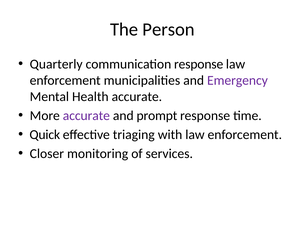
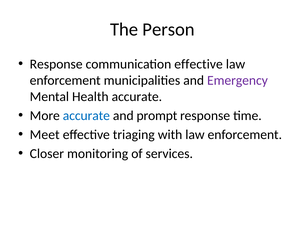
Quarterly: Quarterly -> Response (56, 64)
communication response: response -> effective (199, 64)
accurate colour: purple -> blue (86, 116)
Quick: Quick -> Meet (45, 134)
